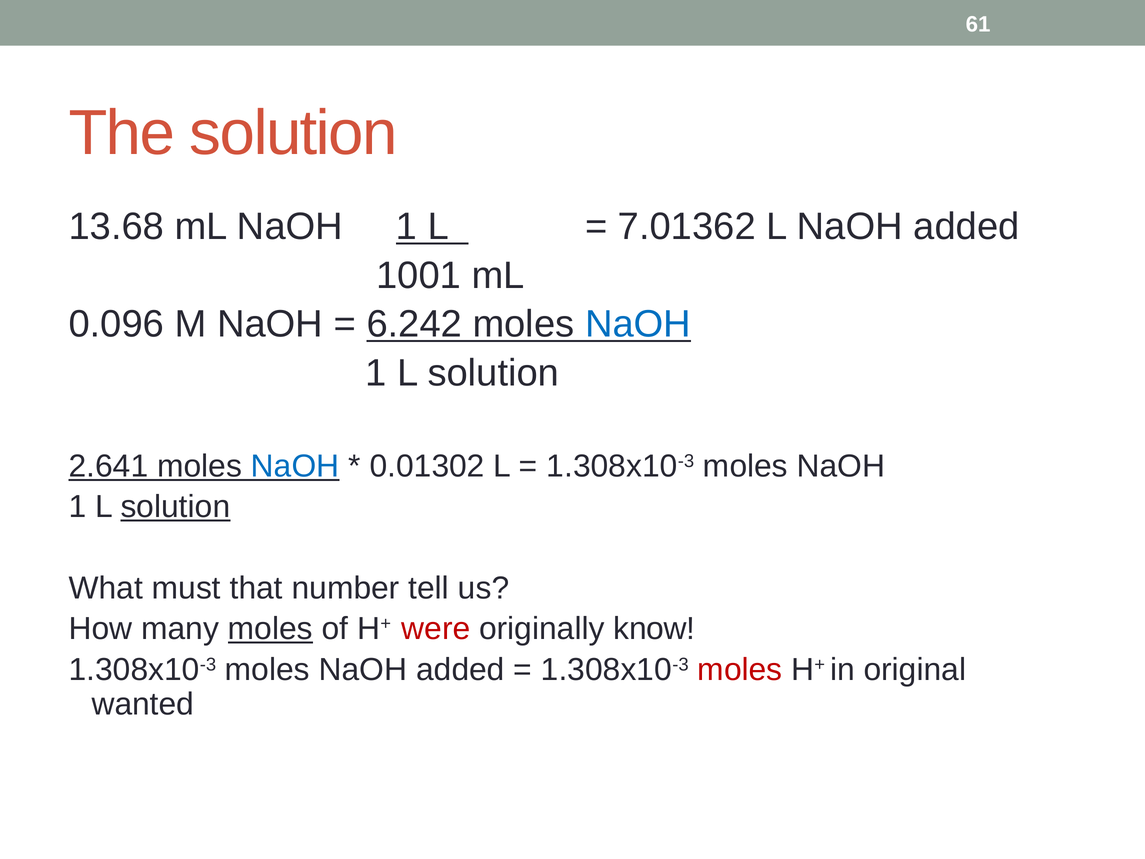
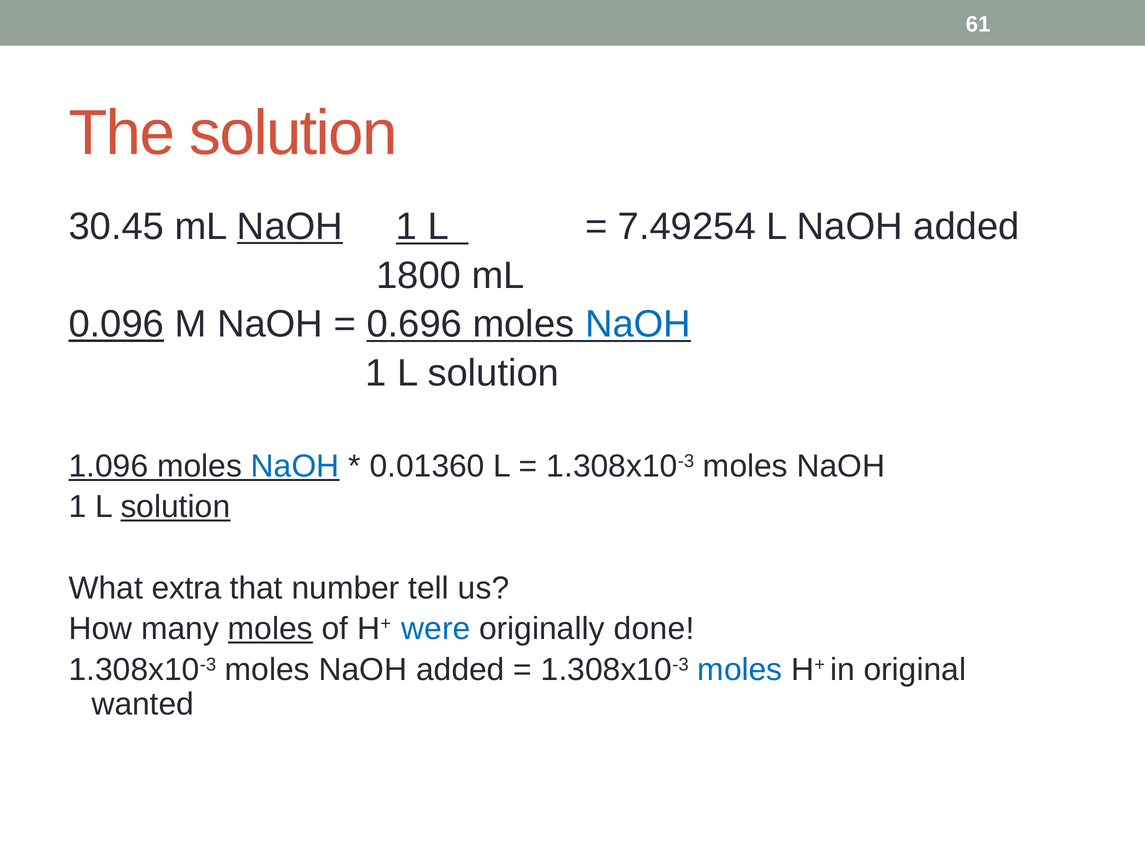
13.68: 13.68 -> 30.45 (116, 226)
NaOH underline: none -> present (290, 226)
7.01362: 7.01362 -> 7.49254 (687, 226)
1001: 1001 -> 1800 (419, 275)
0.096 underline: none -> present (116, 324)
6.242: 6.242 -> 0.696 (414, 324)
2.641: 2.641 -> 1.096 (109, 466)
0.01302: 0.01302 -> 0.01360 (427, 466)
must: must -> extra (186, 588)
were colour: red -> blue (436, 629)
know: know -> done (654, 629)
moles colour: red -> blue (740, 669)
